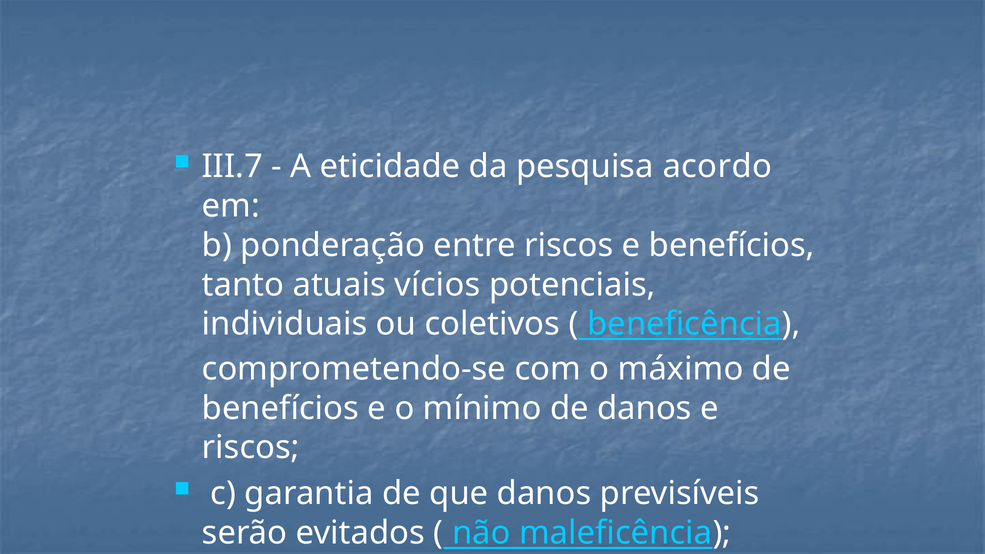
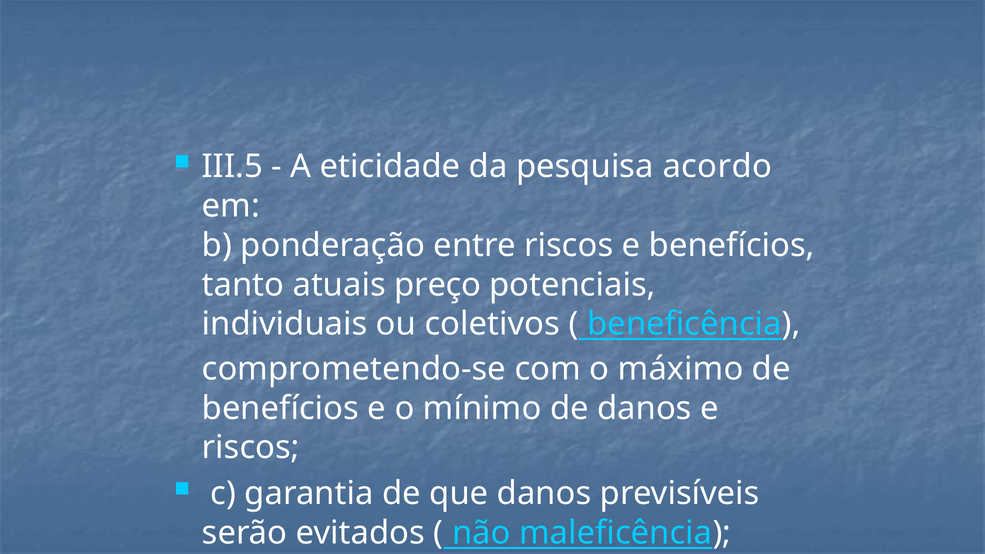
III.7: III.7 -> III.5 (232, 167)
vícios: vícios -> preço (438, 285)
